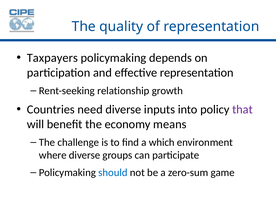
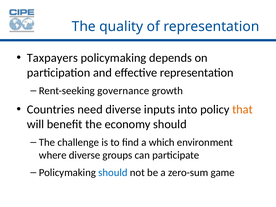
relationship: relationship -> governance (123, 91)
that colour: purple -> orange (242, 109)
economy means: means -> should (170, 124)
